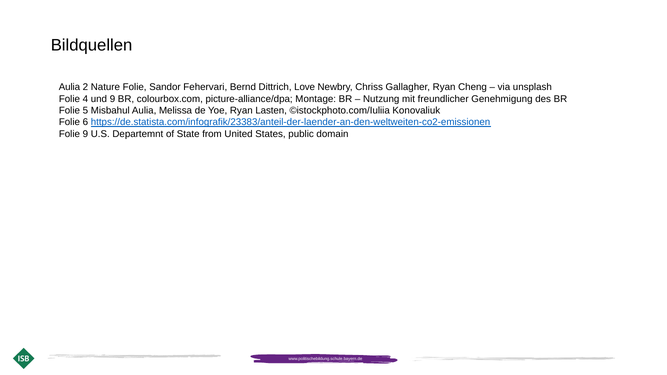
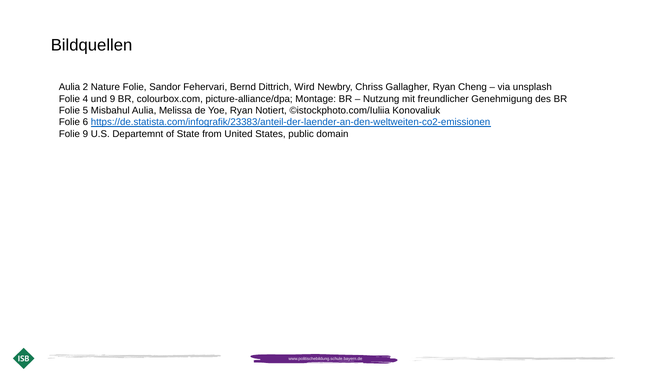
Love: Love -> Wird (305, 87)
Lasten: Lasten -> Notiert (271, 111)
